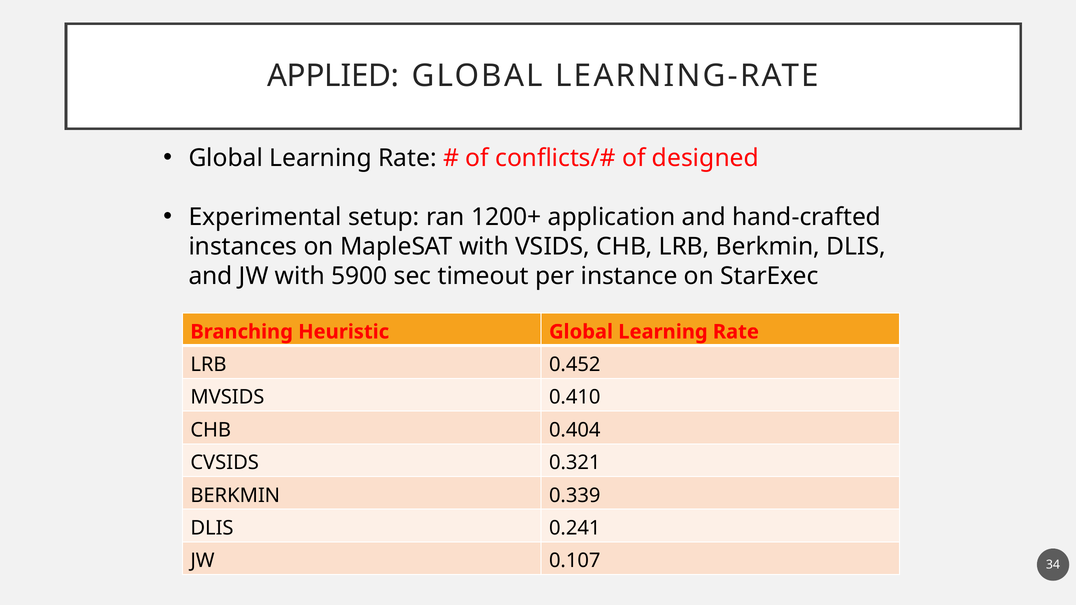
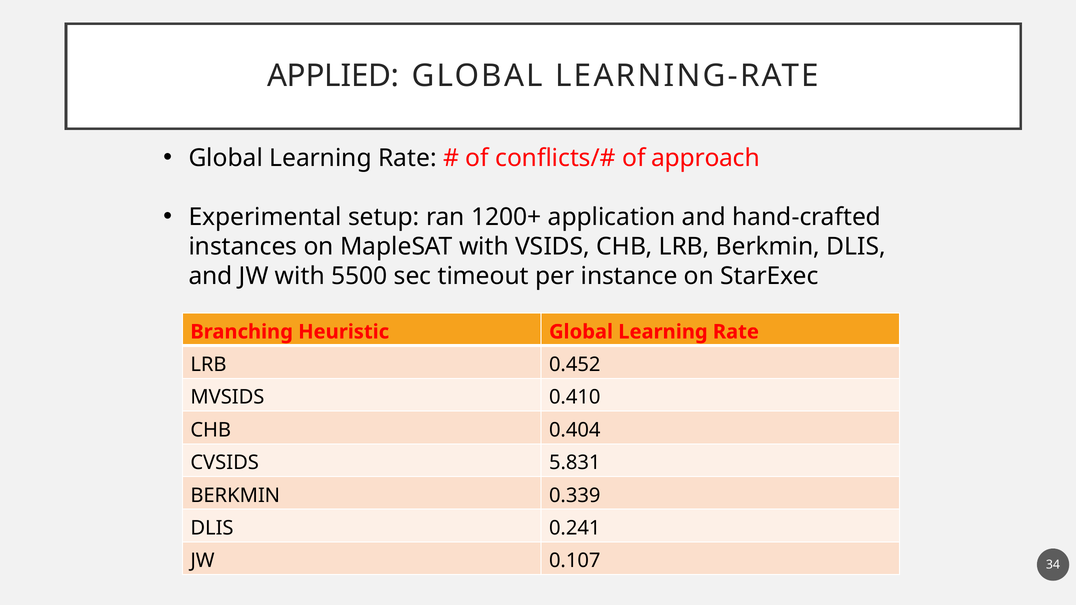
designed: designed -> approach (706, 158)
5900: 5900 -> 5500 (359, 276)
0.321: 0.321 -> 5.831 (575, 463)
